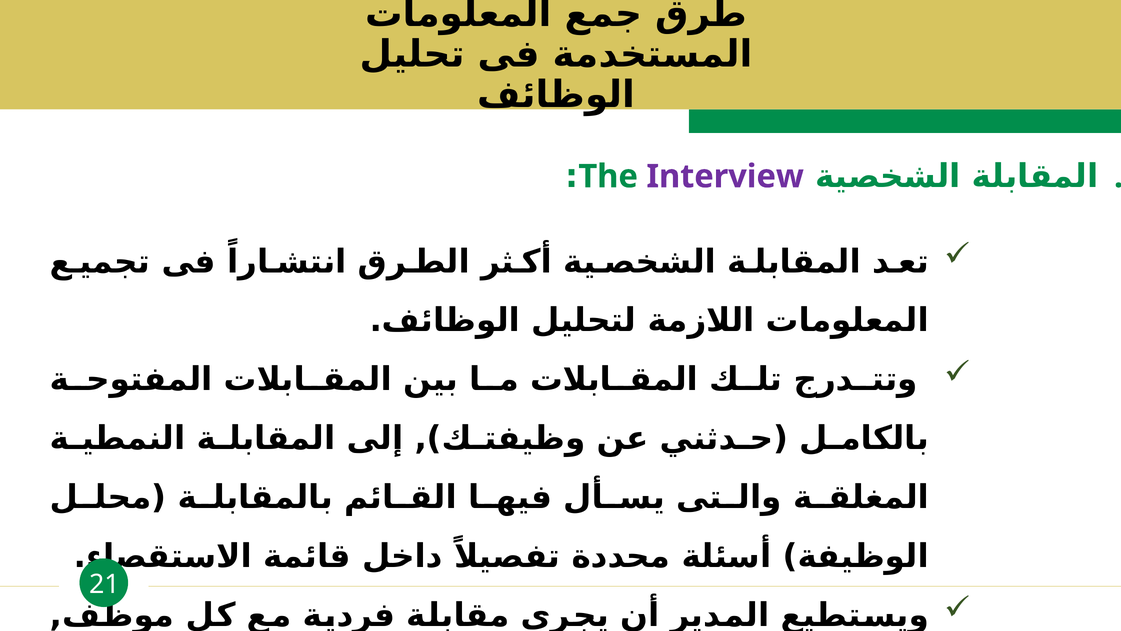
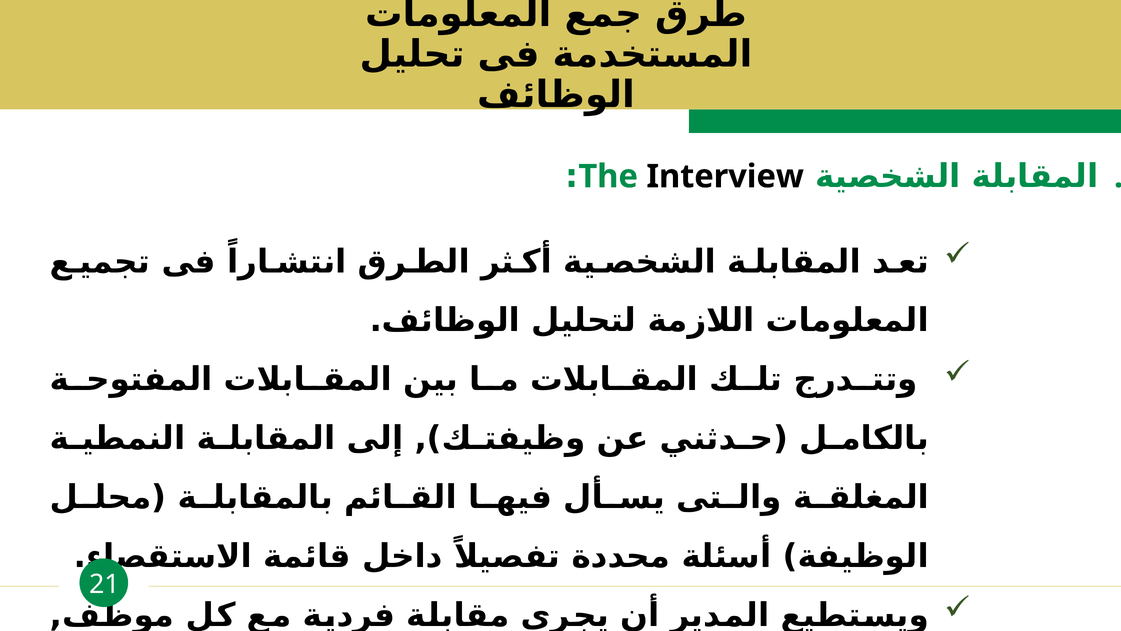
Interview colour: purple -> black (725, 176)
